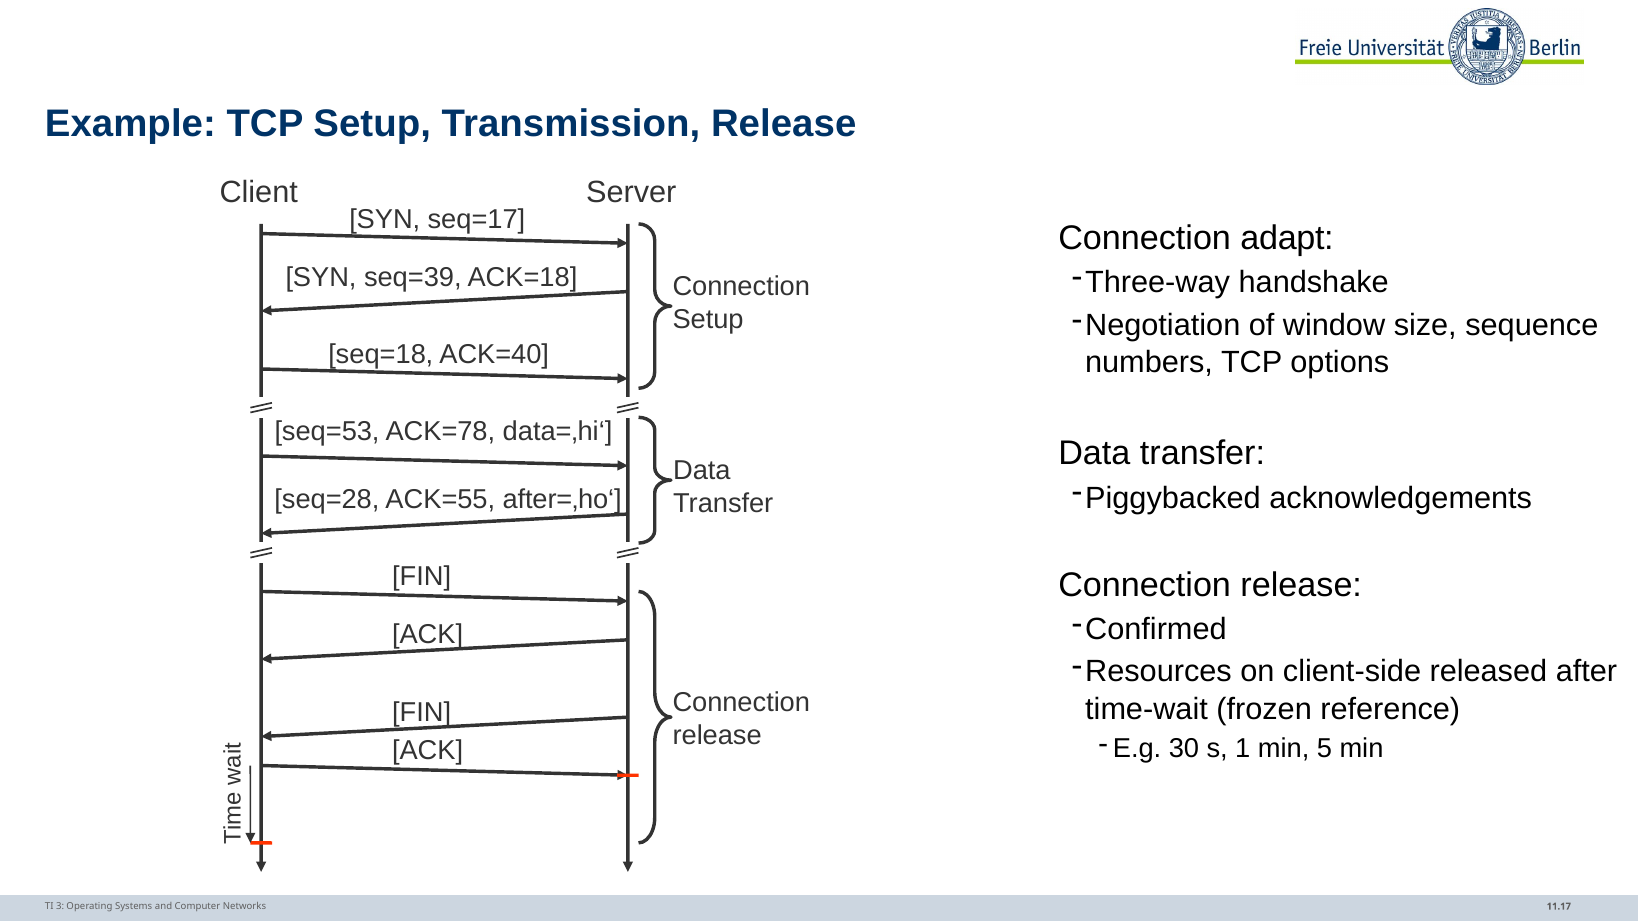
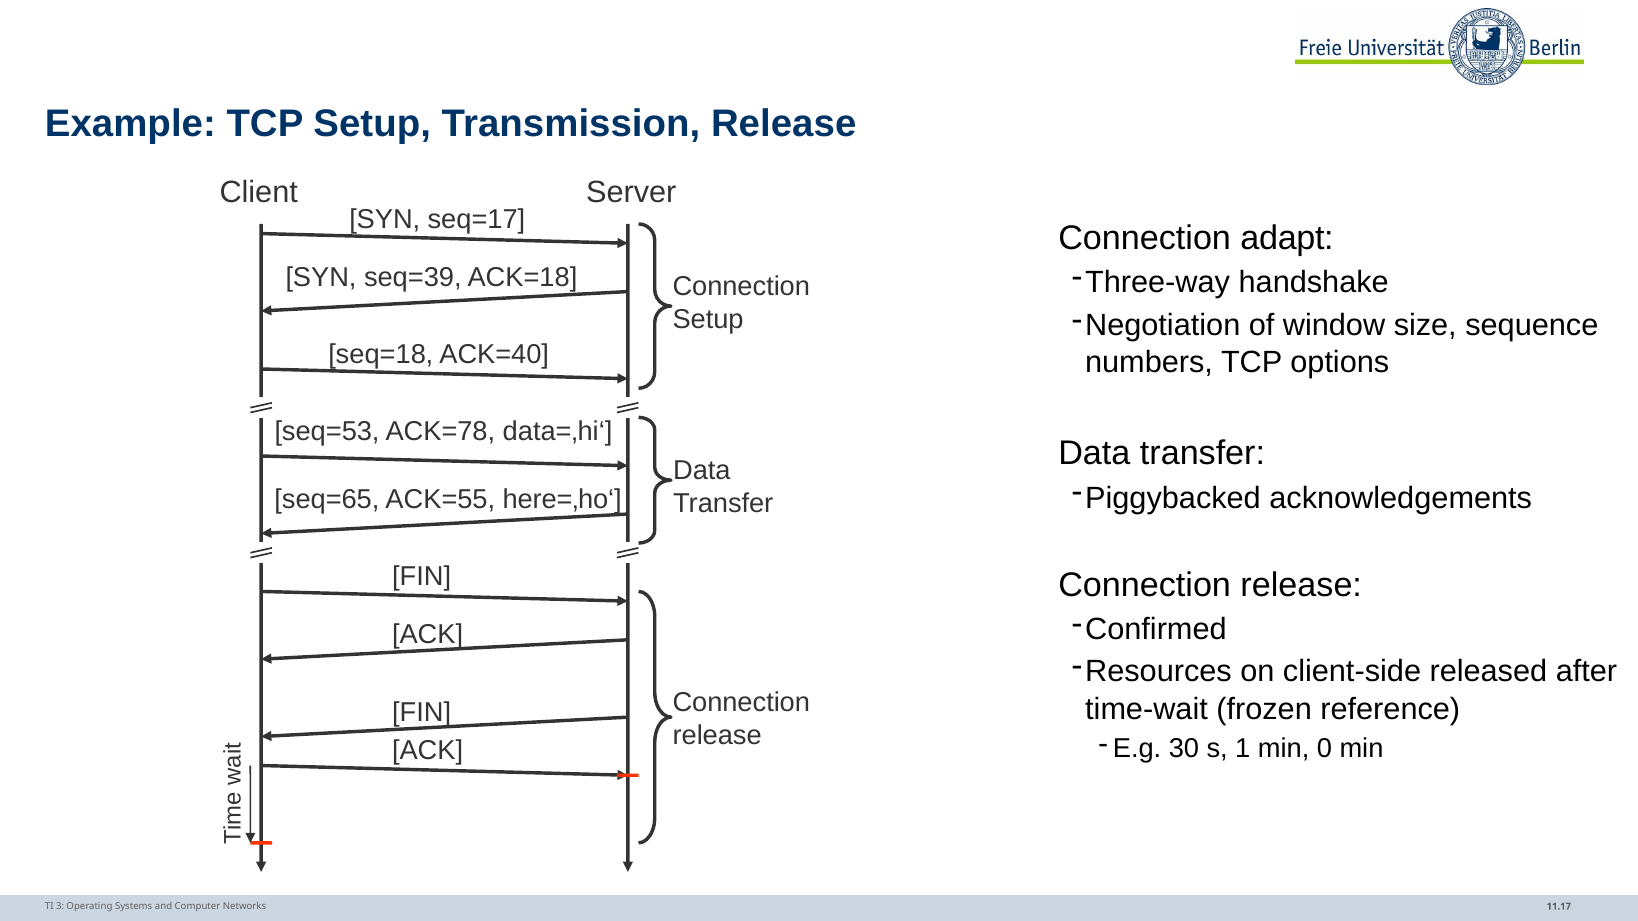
seq=28: seq=28 -> seq=65 (327, 500)
after=‚ho‘: after=‚ho‘ -> here=‚ho‘ (562, 500)
5: 5 -> 0 (1324, 749)
